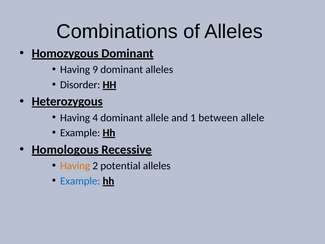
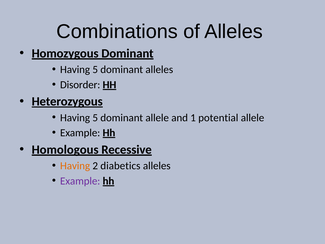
9: 9 -> 5 (95, 70)
4: 4 -> 5 (95, 118)
between: between -> potential (218, 118)
potential: potential -> diabetics (120, 166)
Example colour: blue -> purple (80, 181)
